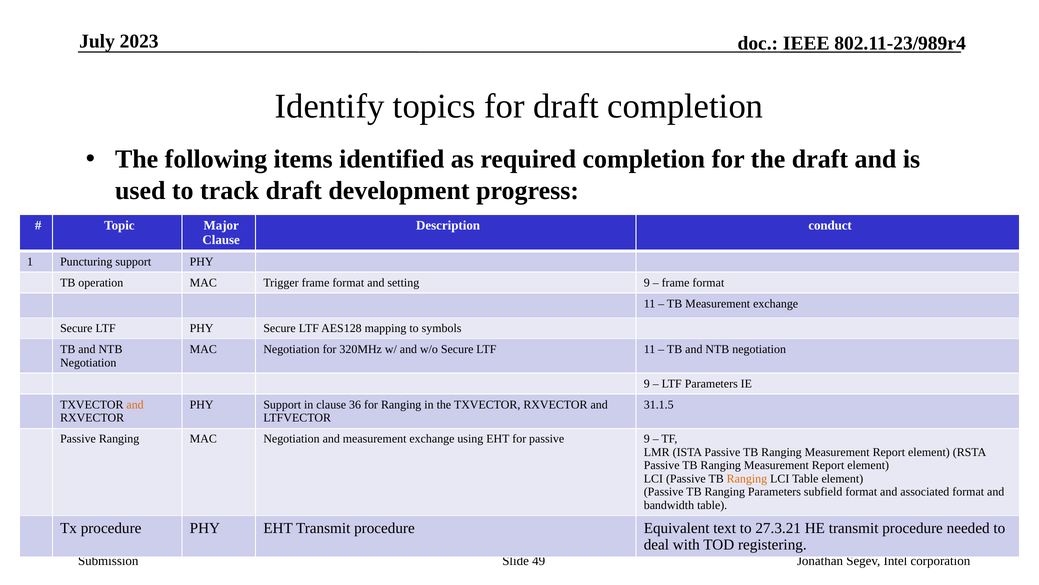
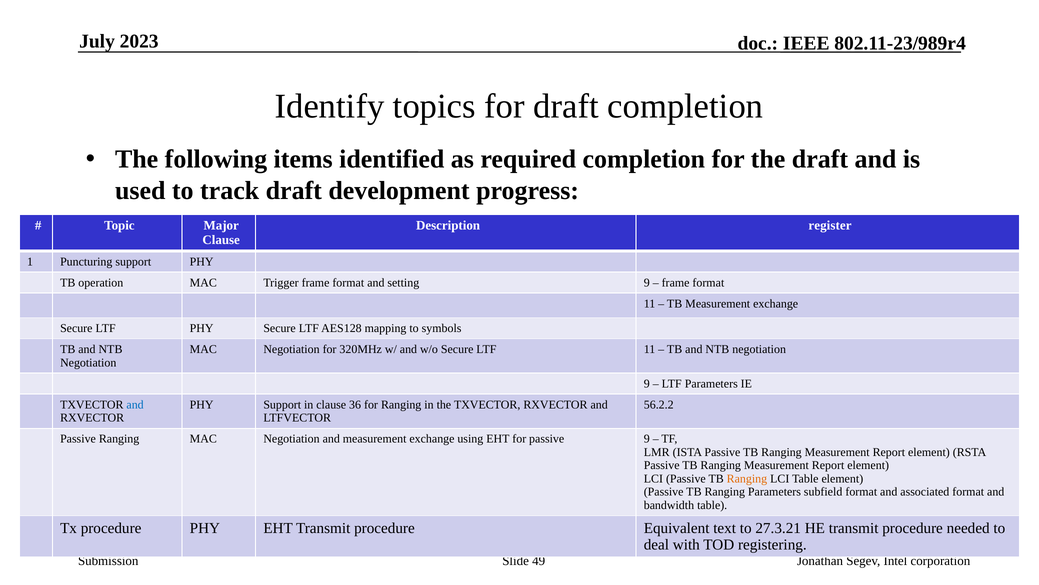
conduct: conduct -> register (830, 225)
and colour: orange -> blue (135, 404)
31.1.5: 31.1.5 -> 56.2.2 (659, 404)
